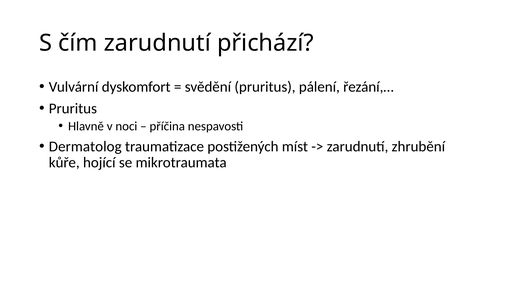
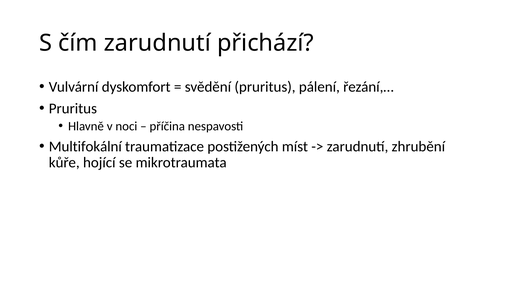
Dermatolog: Dermatolog -> Multifokální (85, 147)
